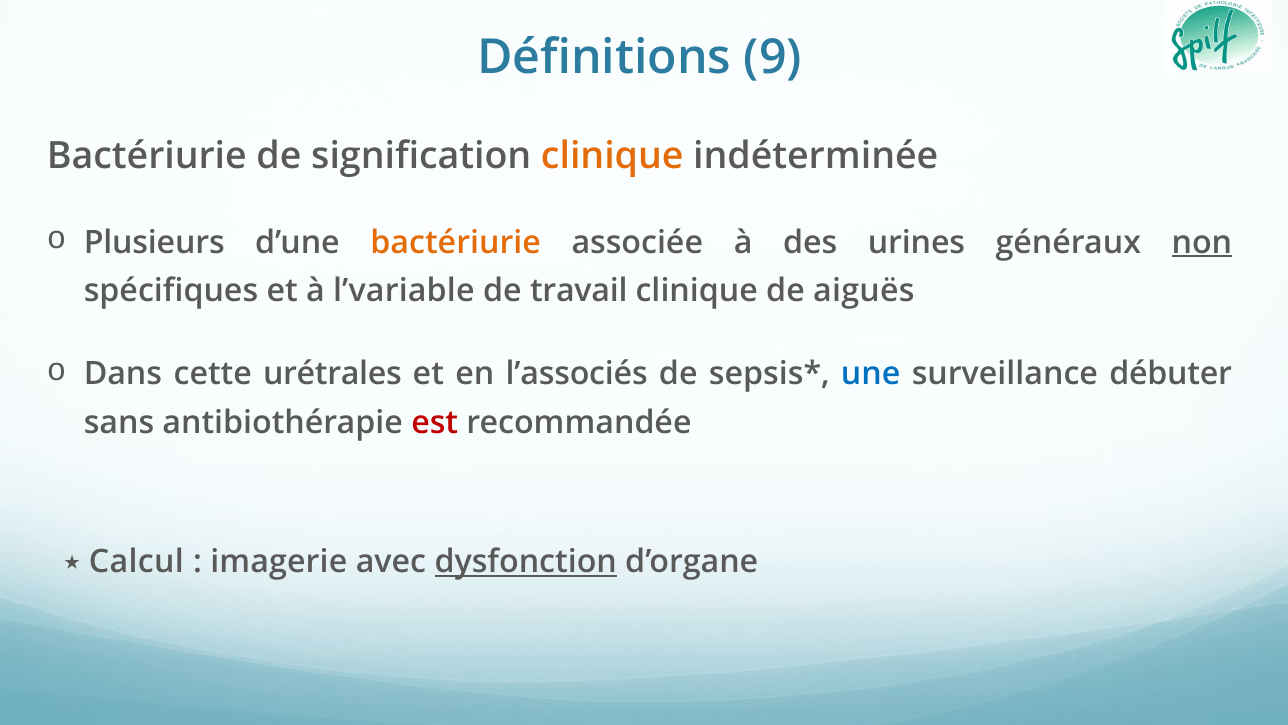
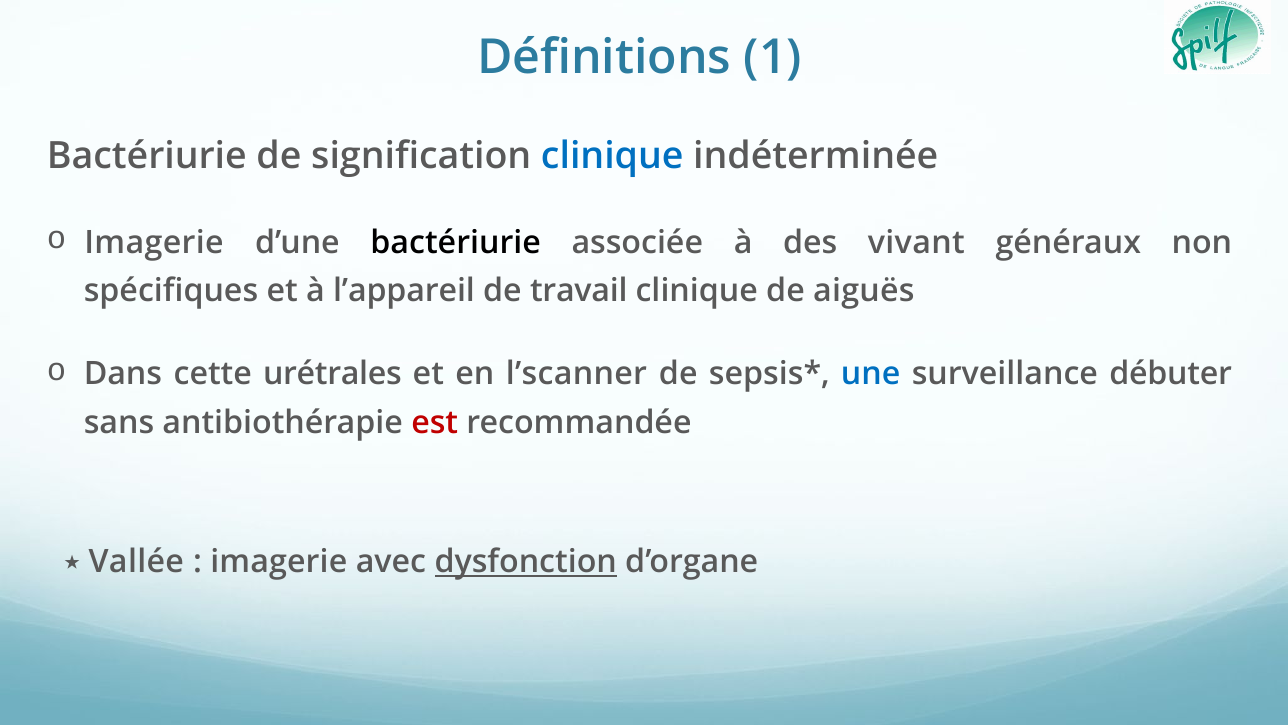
9: 9 -> 1 (773, 57)
clinique colour: orange -> blue (612, 156)
Plusieurs: Plusieurs -> Imagerie (154, 242)
bactériurie colour: orange -> black (456, 242)
urines: urines -> vivant (916, 242)
non underline: present -> none (1202, 242)
l’variable: l’variable -> l’appareil (404, 291)
l’associés: l’associés -> l’scanner (576, 374)
Calcul: Calcul -> Vallée (136, 562)
